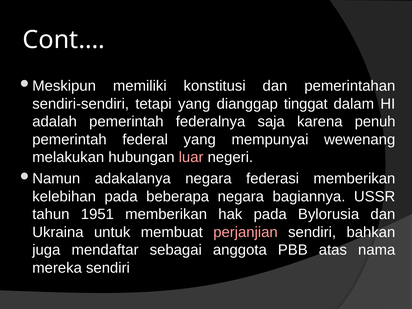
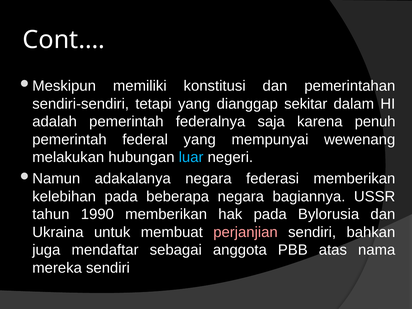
tinggat: tinggat -> sekitar (306, 104)
luar colour: pink -> light blue (191, 157)
1951: 1951 -> 1990 (97, 214)
